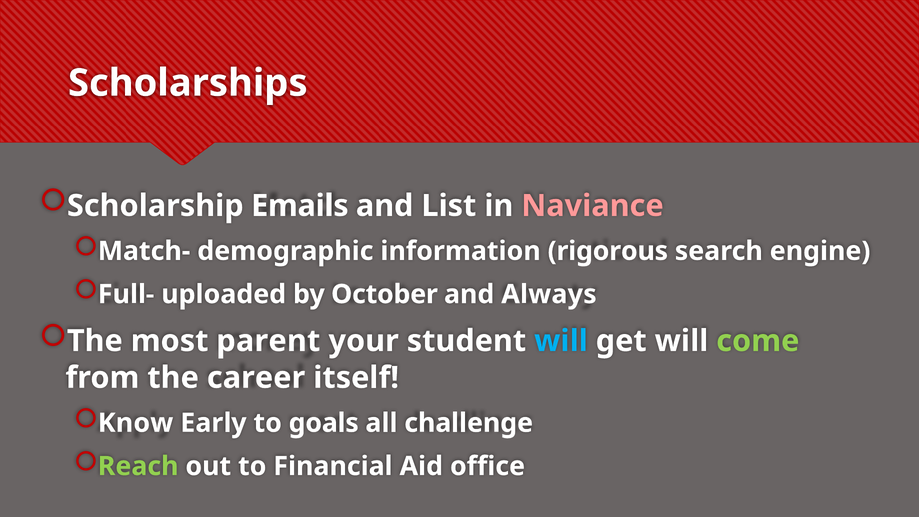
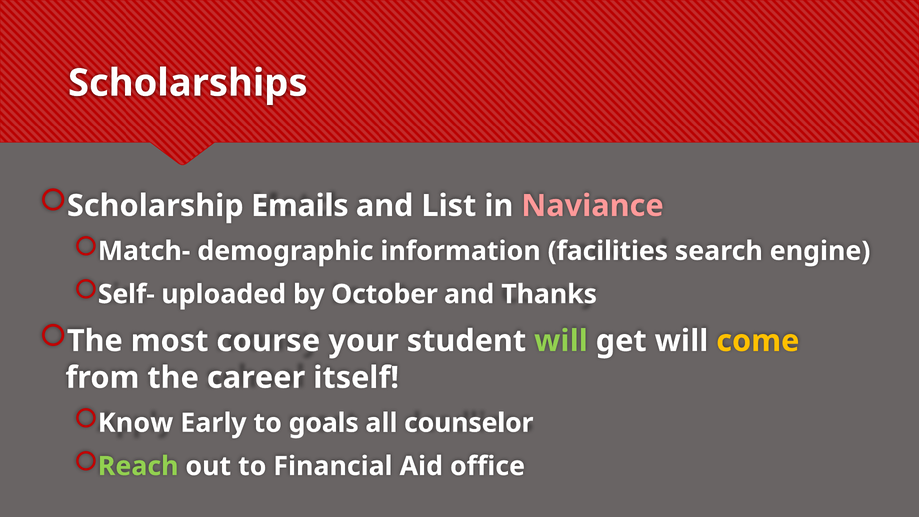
rigorous: rigorous -> facilities (608, 251)
Full-: Full- -> Self- (126, 294)
Always: Always -> Thanks (549, 294)
parent: parent -> course (268, 341)
will colour: light blue -> light green (561, 341)
come colour: light green -> yellow (758, 341)
challenge: challenge -> counselor (469, 423)
